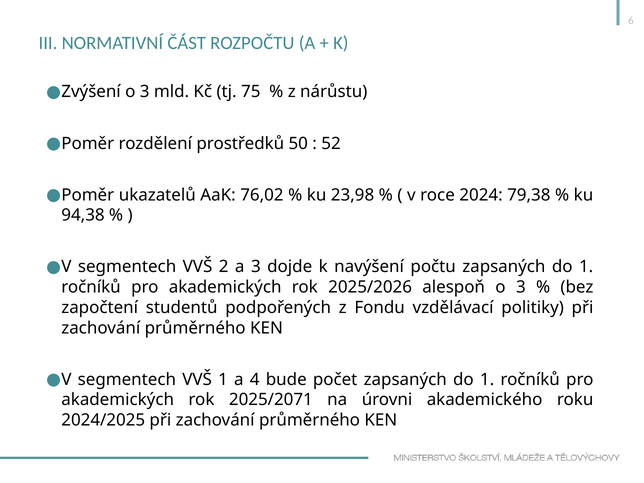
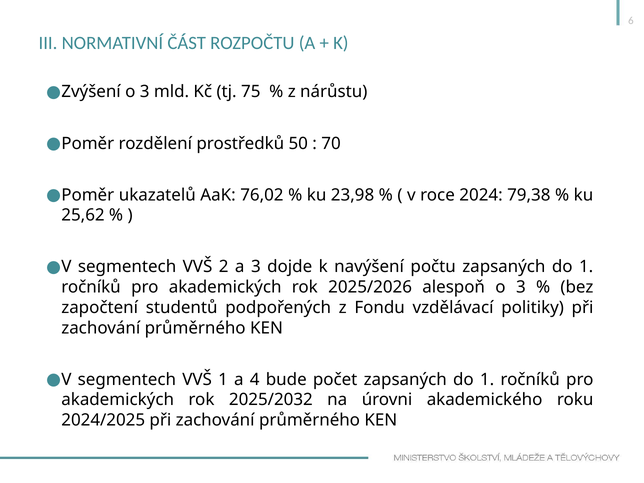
52: 52 -> 70 (331, 143)
94,38: 94,38 -> 25,62 (83, 215)
2025/2071: 2025/2071 -> 2025/2032 (271, 400)
